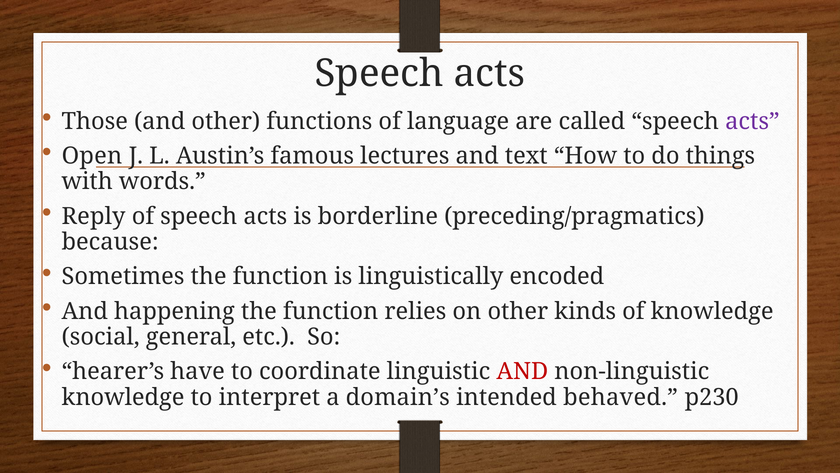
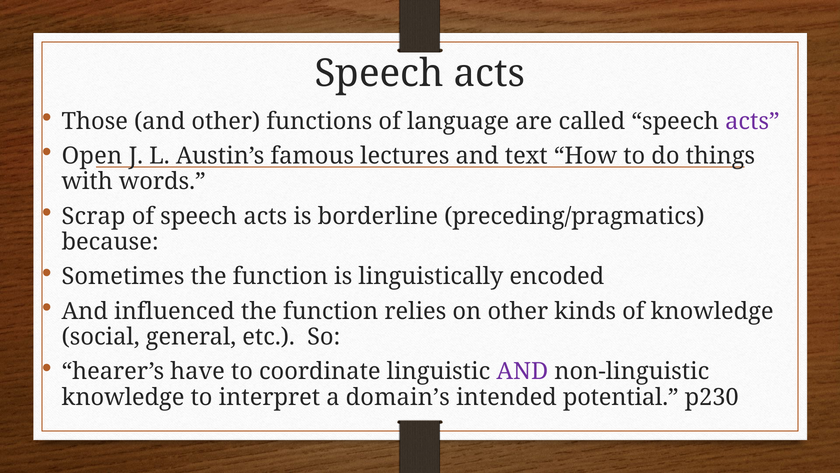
Reply: Reply -> Scrap (94, 216)
happening: happening -> influenced (174, 311)
AND colour: red -> purple (522, 371)
behaved: behaved -> potential (621, 397)
